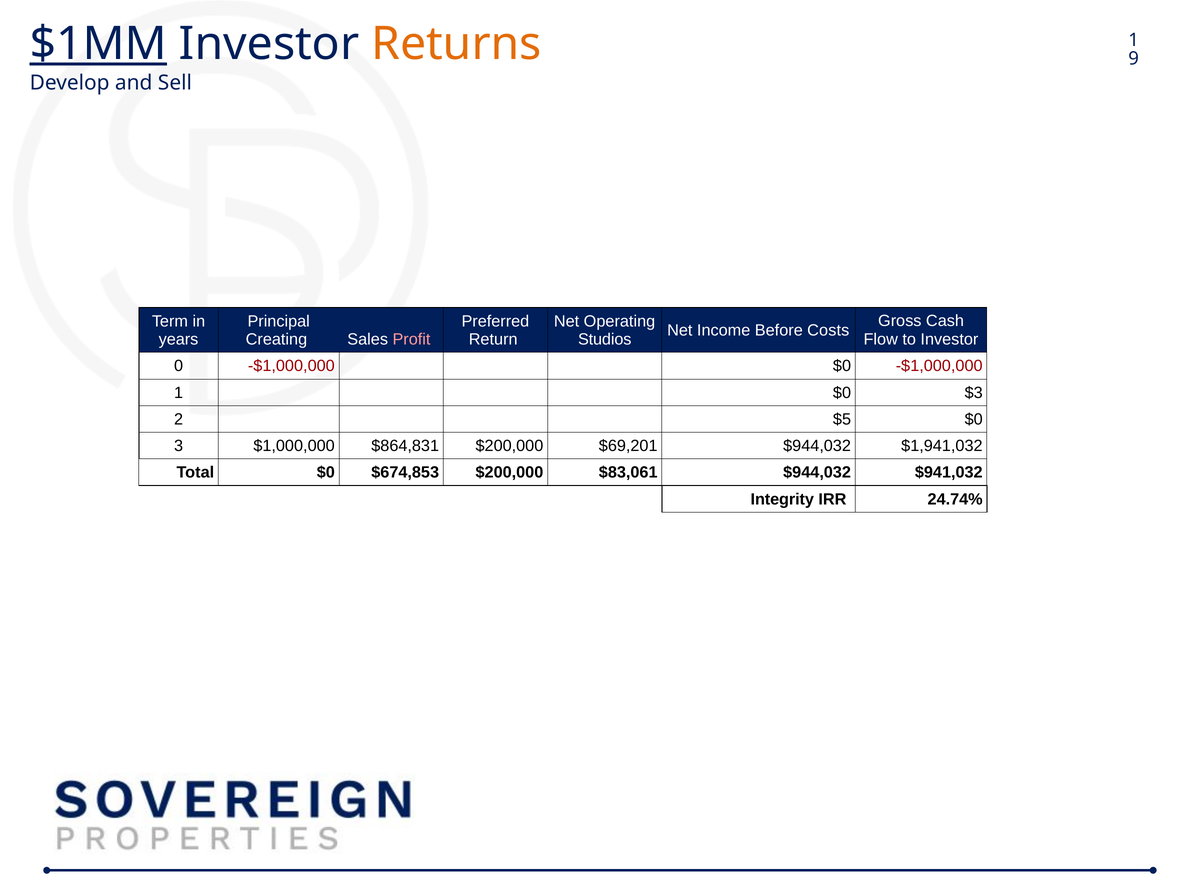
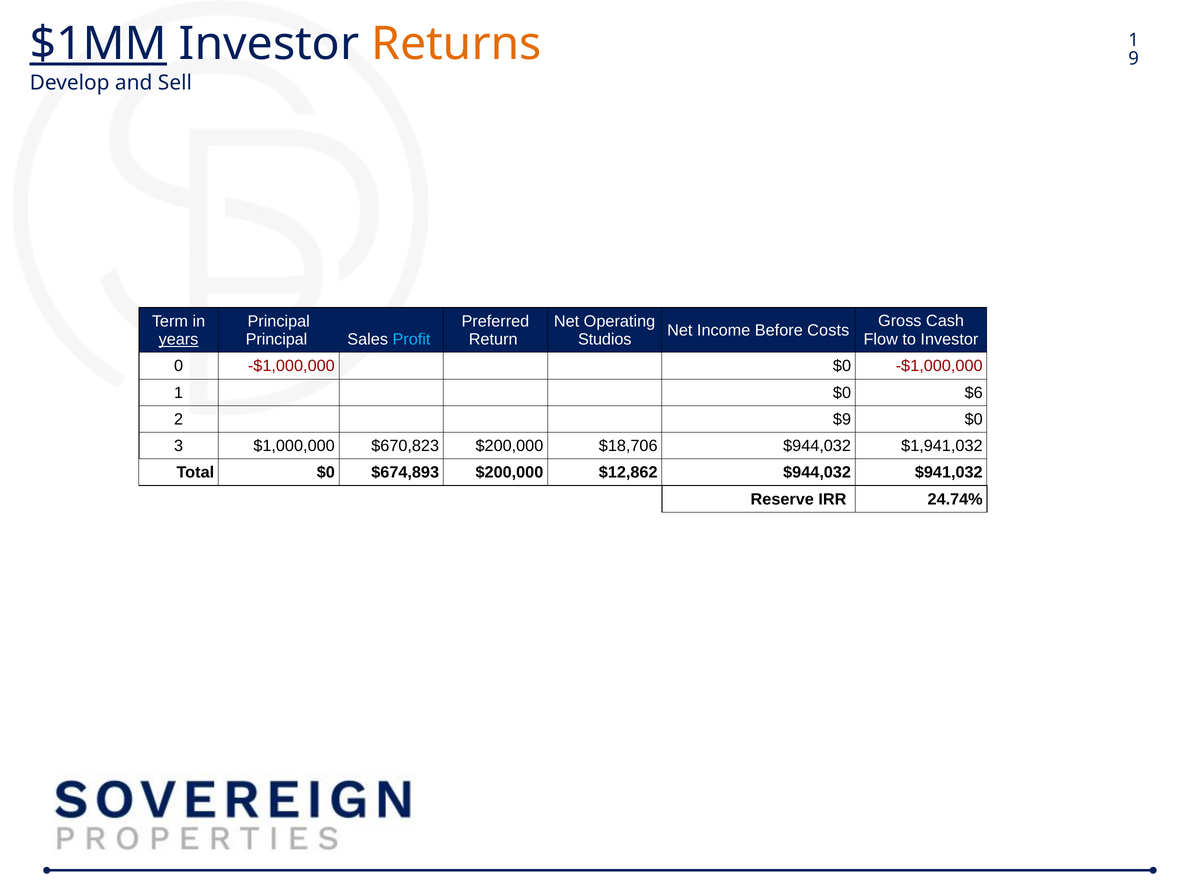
years underline: none -> present (179, 340)
Creating: Creating -> Principal (276, 340)
Profit colour: pink -> light blue (411, 340)
$3: $3 -> $6 (974, 393)
$5: $5 -> $9 (842, 420)
$864,831: $864,831 -> $670,823 (405, 446)
$69,201: $69,201 -> $18,706 (628, 446)
$674,853: $674,853 -> $674,893 (405, 473)
$83,061: $83,061 -> $12,862 (628, 473)
Integrity: Integrity -> Reserve (782, 500)
